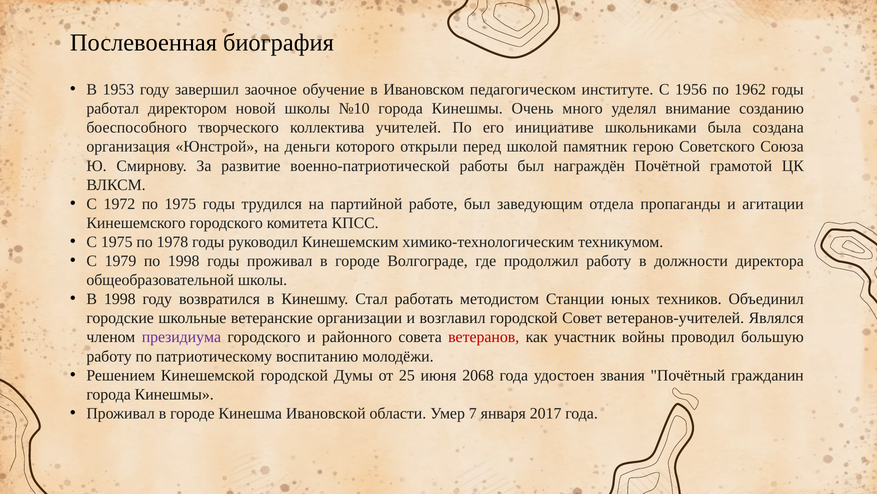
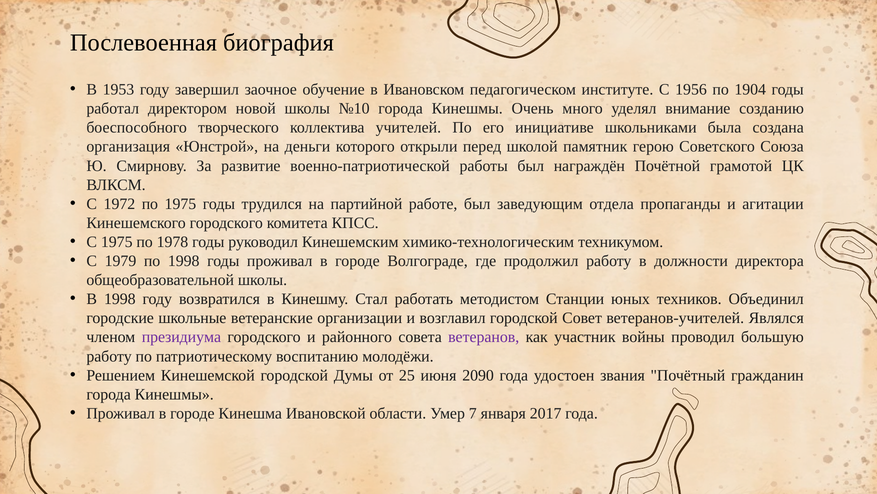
1962: 1962 -> 1904 (750, 89)
ветеранов colour: red -> purple (484, 337)
2068: 2068 -> 2090 (478, 375)
